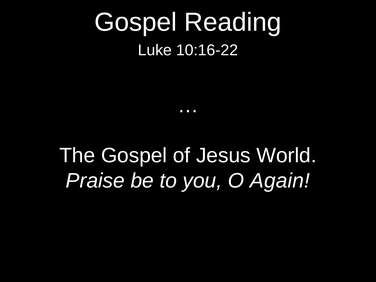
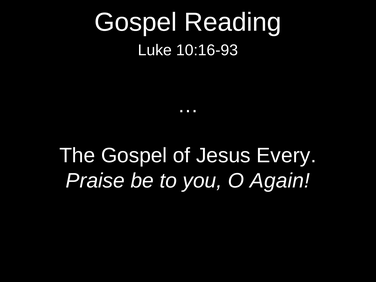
10:16-22: 10:16-22 -> 10:16-93 (207, 50)
World: World -> Every (286, 156)
